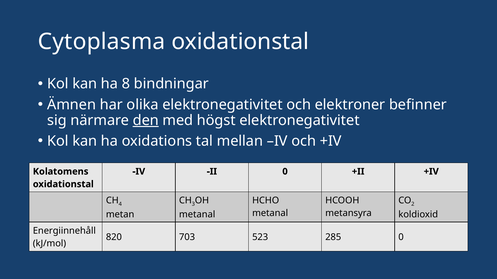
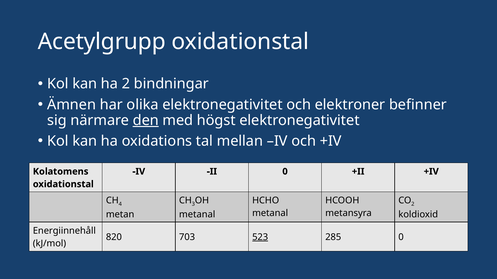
Cytoplasma: Cytoplasma -> Acetylgrupp (102, 42)
ha 8: 8 -> 2 (126, 84)
523 underline: none -> present (260, 238)
